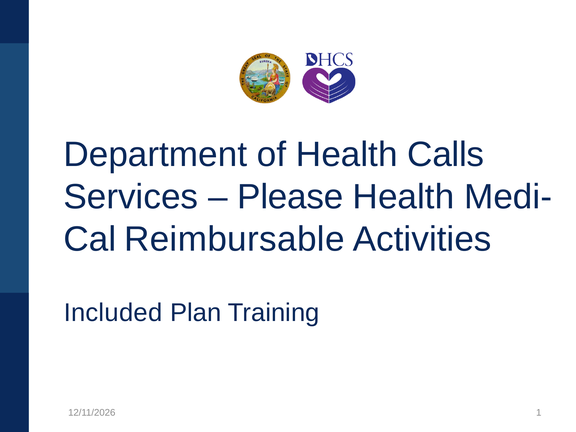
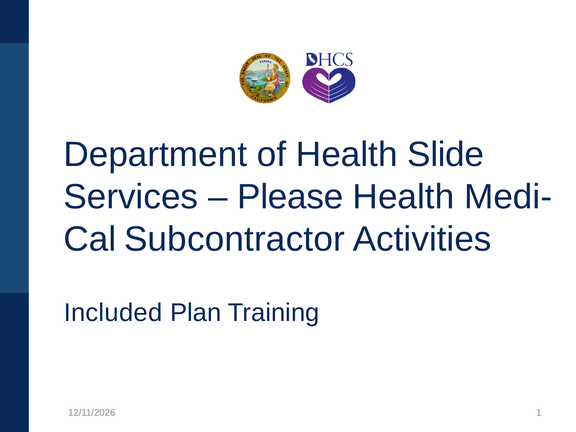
Calls: Calls -> Slide (446, 155)
Reimbursable: Reimbursable -> Subcontractor (234, 239)
